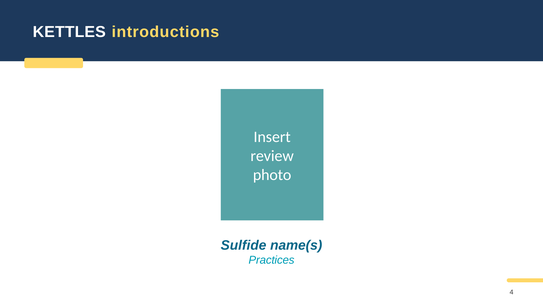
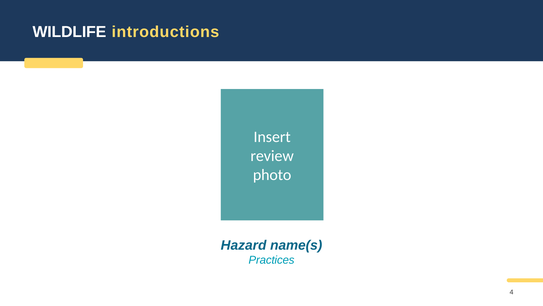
KETTLES: KETTLES -> WILDLIFE (69, 32)
Sulfide: Sulfide -> Hazard (244, 245)
